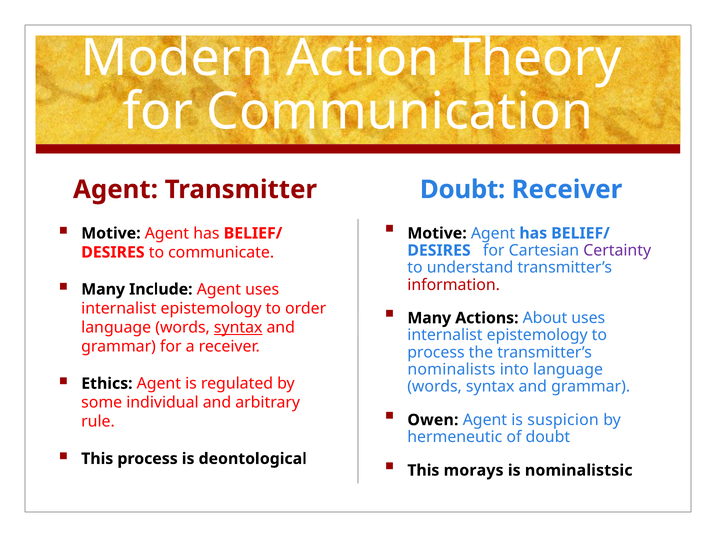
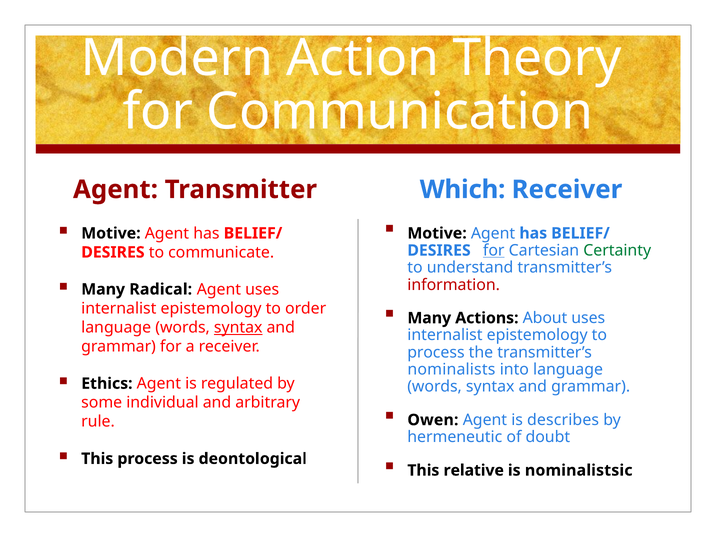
Doubt: Doubt -> Which (463, 190)
for underline: none -> present (494, 250)
Certainty colour: purple -> green (617, 250)
Include: Include -> Radical (161, 289)
suspicion: suspicion -> describes (563, 420)
morays: morays -> relative (474, 470)
